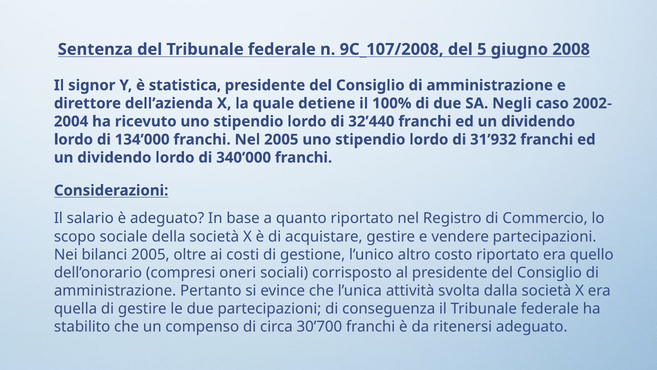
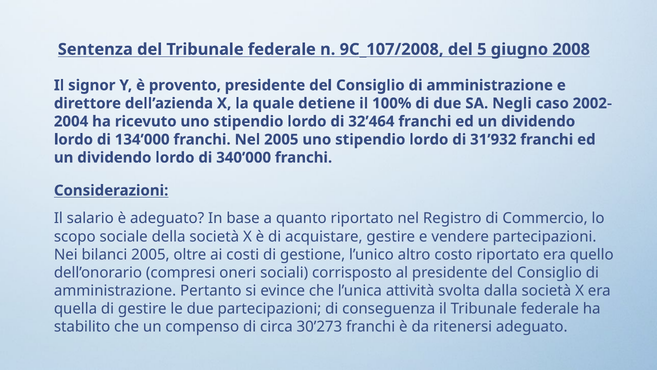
statistica: statistica -> provento (185, 85)
32’440: 32’440 -> 32’464 (371, 121)
30’700: 30’700 -> 30’273 (319, 327)
